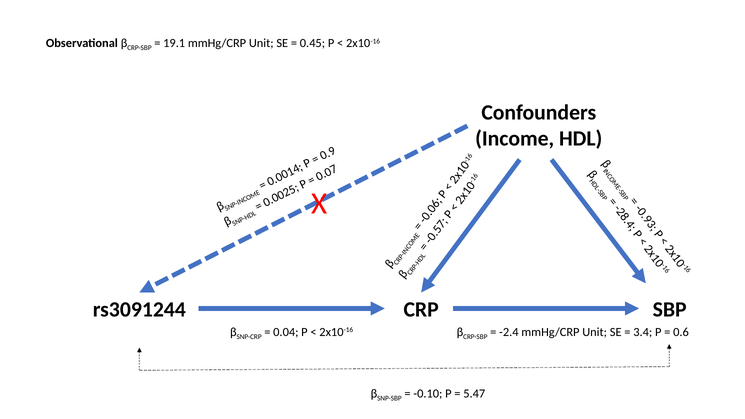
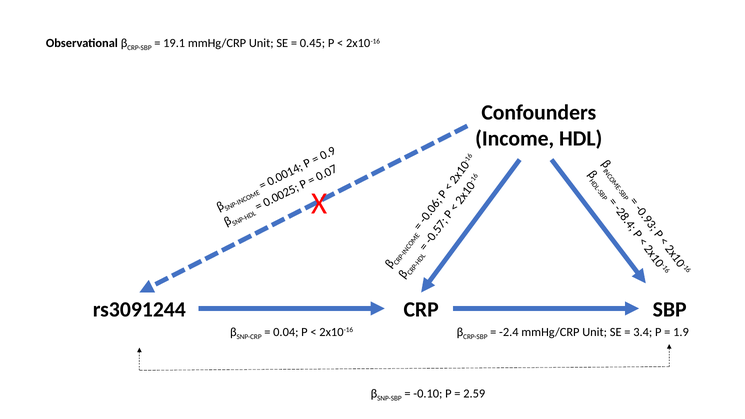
0.6: 0.6 -> 1.9 (681, 332)
5.47: 5.47 -> 2.59 (474, 394)
